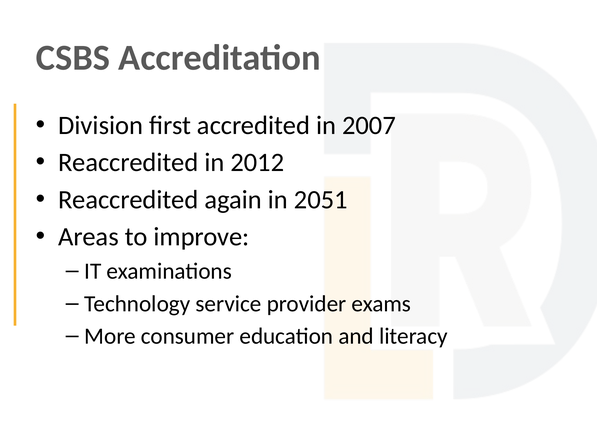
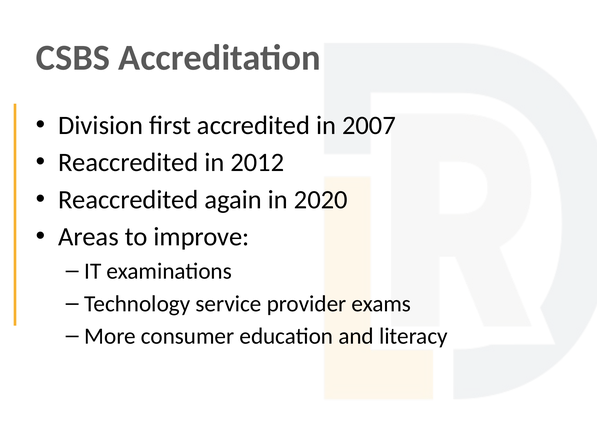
2051: 2051 -> 2020 (321, 200)
